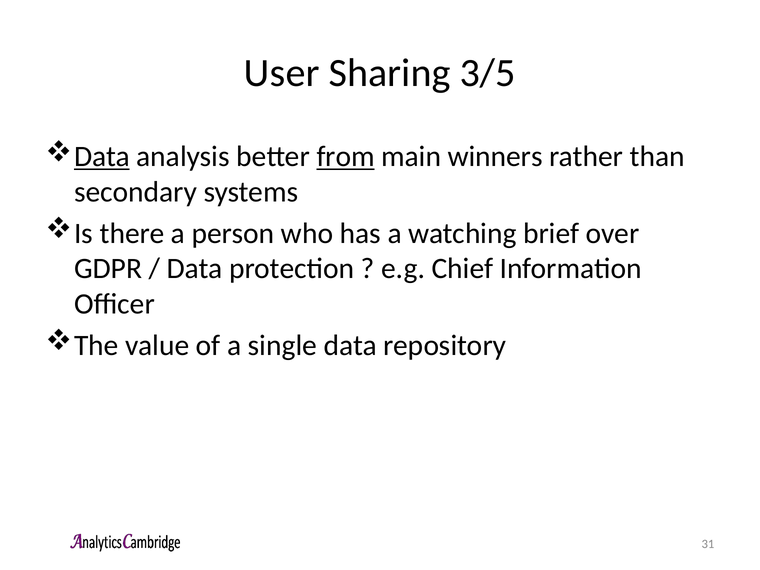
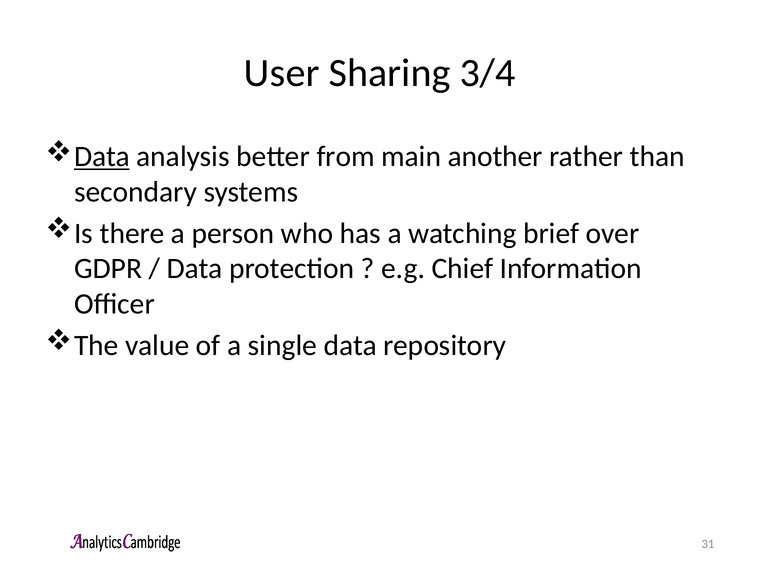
3/5: 3/5 -> 3/4 (488, 73)
from underline: present -> none (346, 157)
winners: winners -> another (495, 157)
